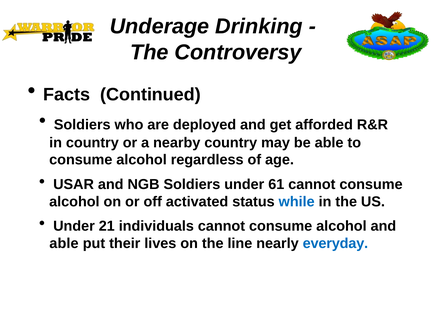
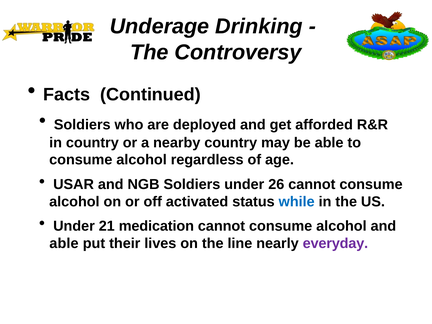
61: 61 -> 26 (276, 184)
individuals: individuals -> medication (156, 226)
everyday colour: blue -> purple (335, 243)
